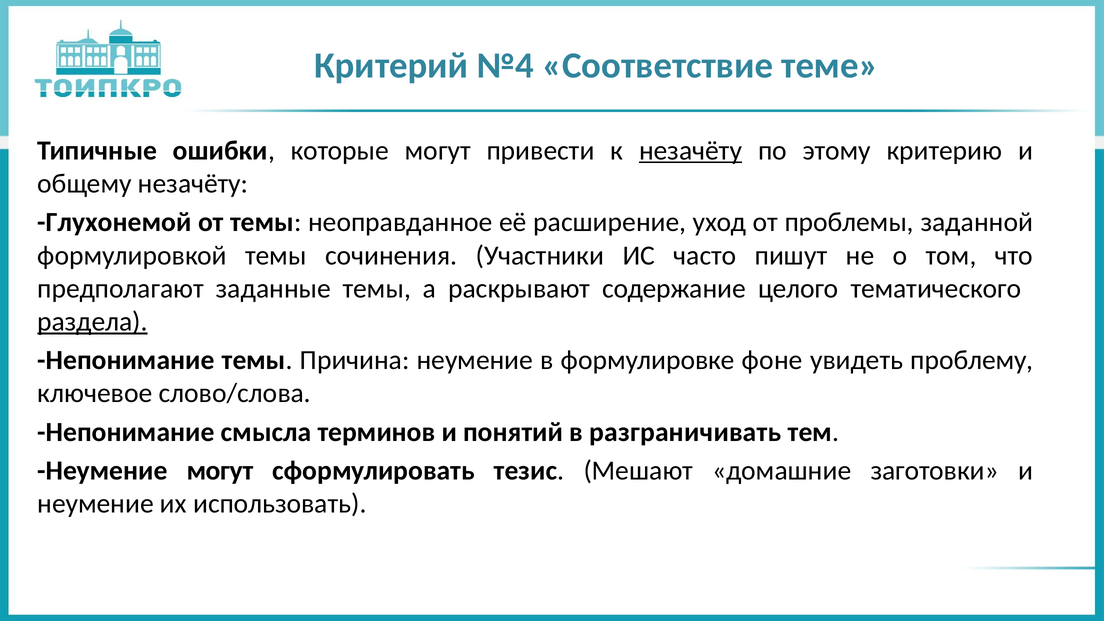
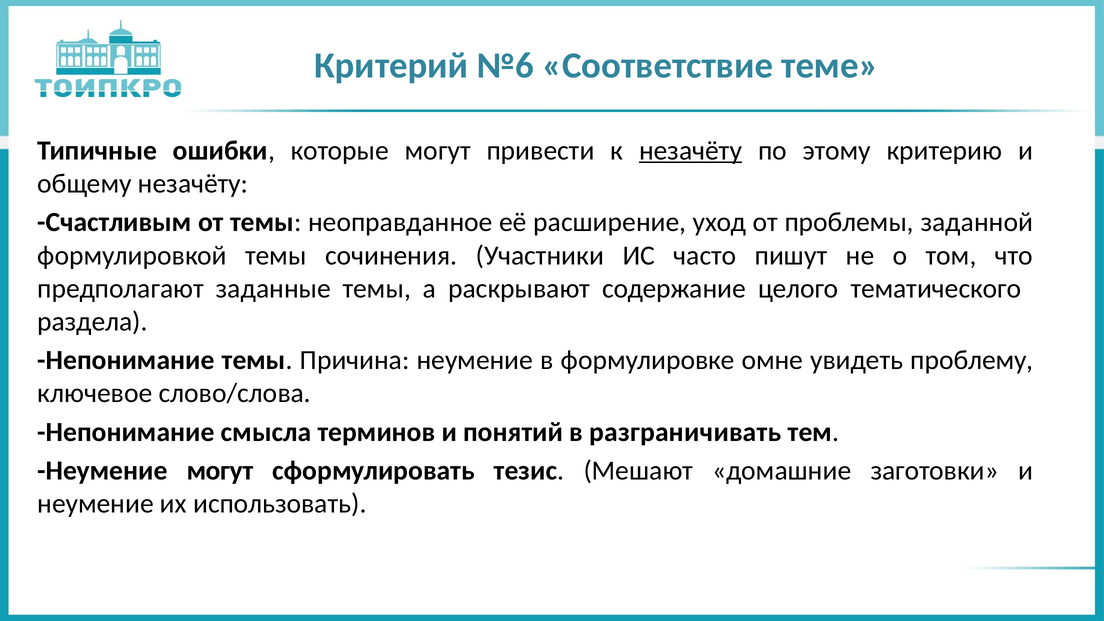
№4: №4 -> №6 (505, 66)
Глухонемой: Глухонемой -> Счастливым (114, 222)
раздела underline: present -> none (93, 322)
фоне: фоне -> омне (772, 360)
